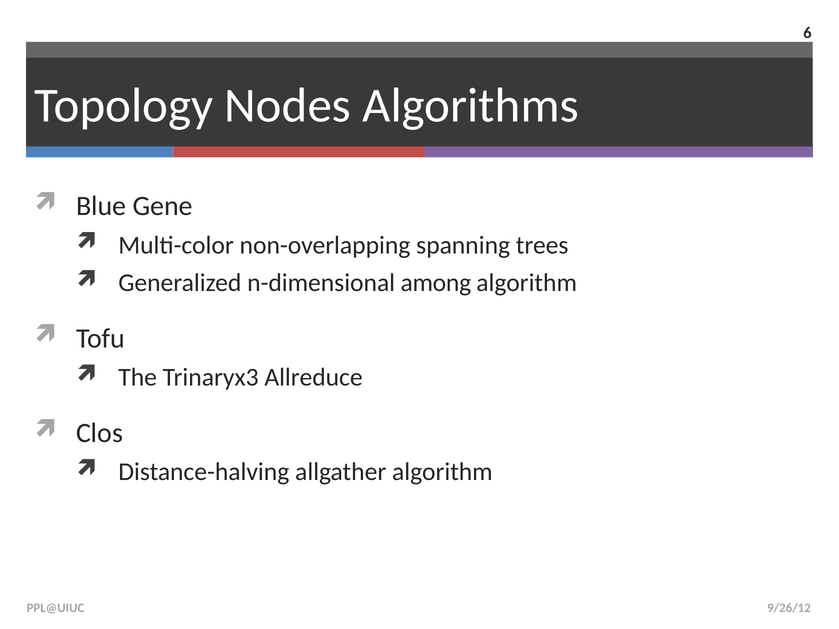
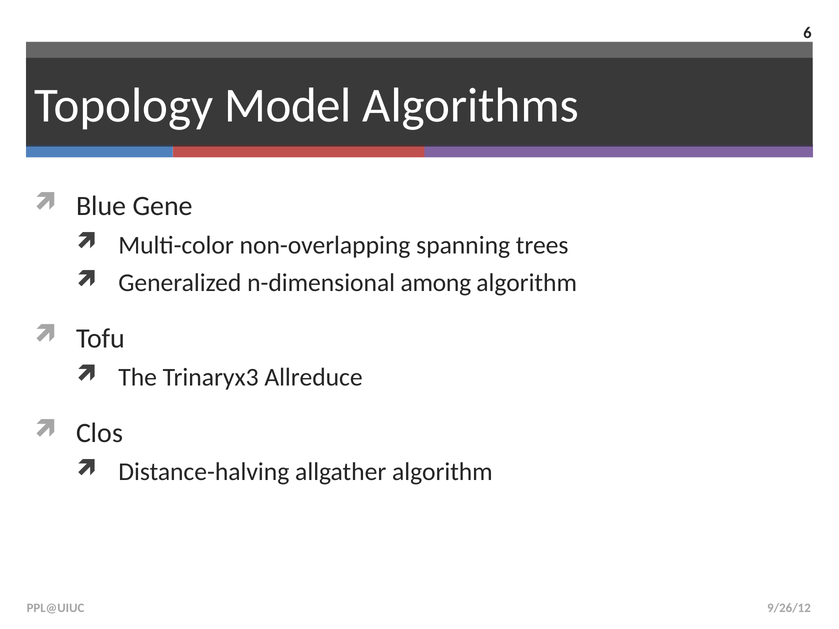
Nodes: Nodes -> Model (288, 106)
